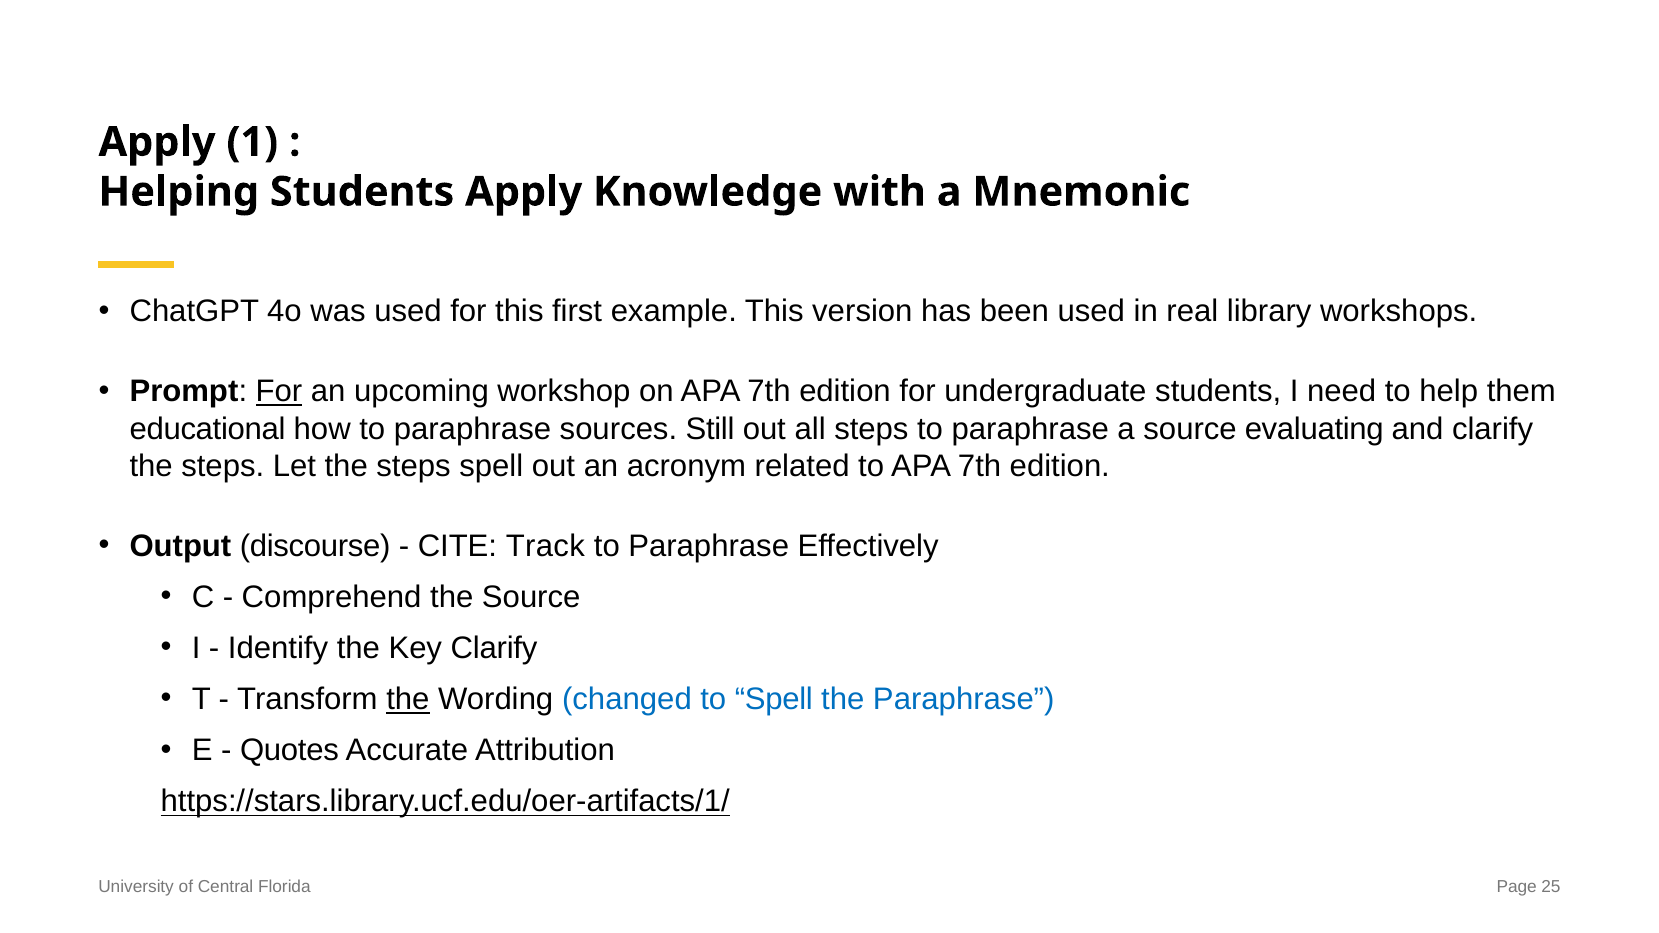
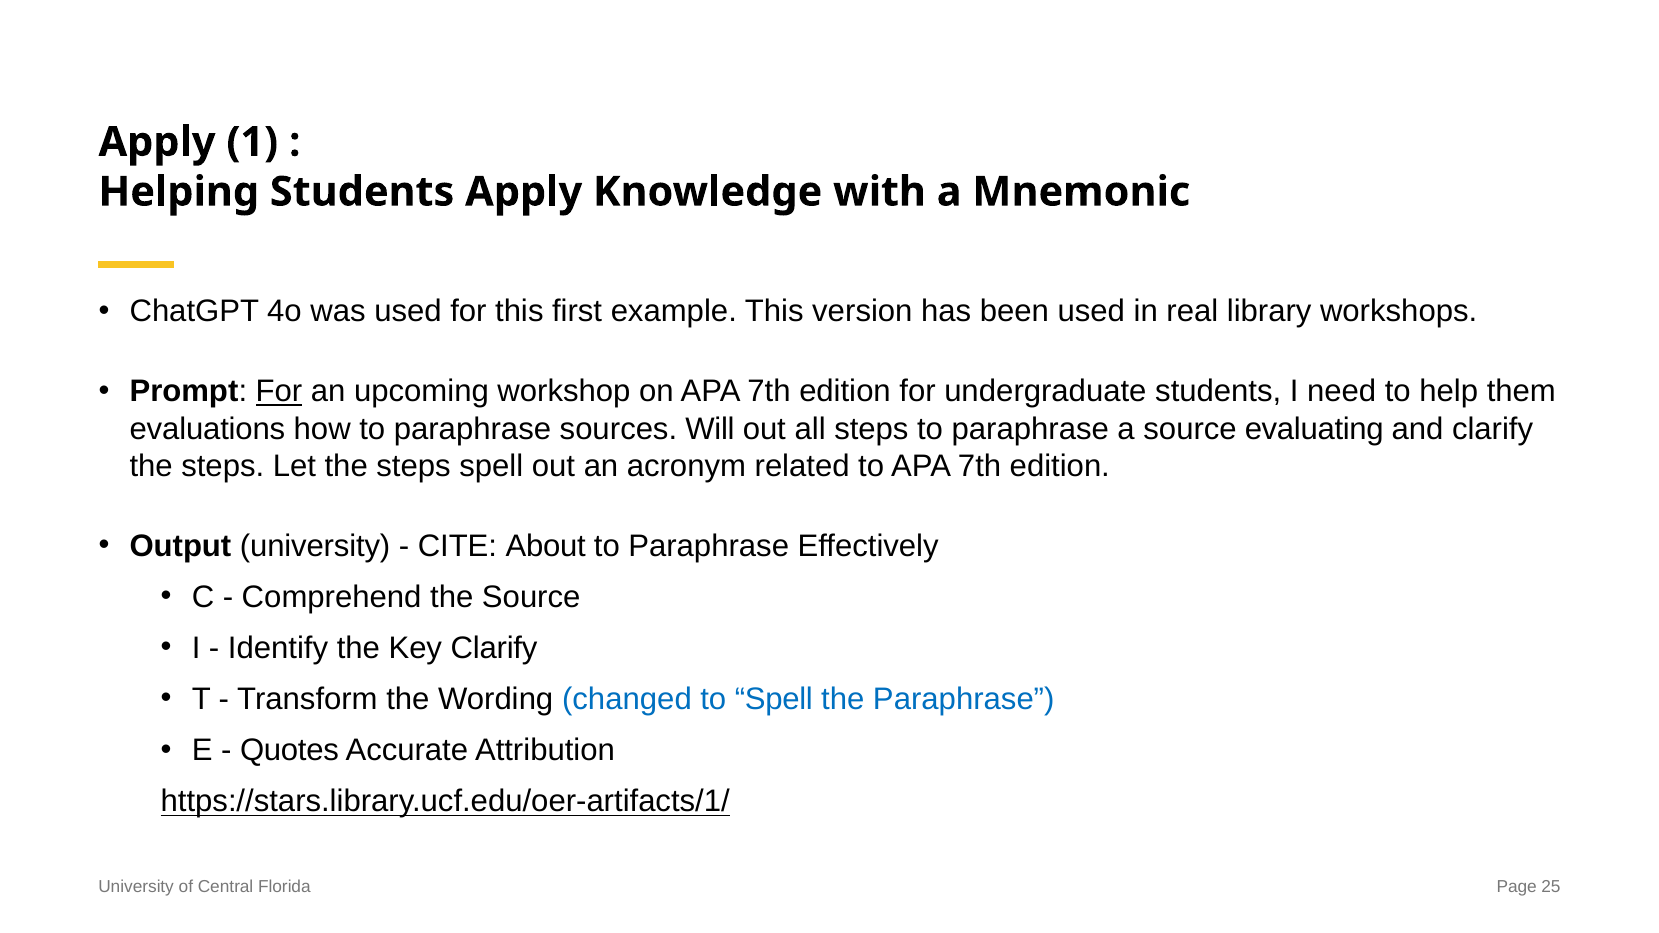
educational: educational -> evaluations (207, 429)
Still: Still -> Will (710, 429)
Output discourse: discourse -> university (315, 546)
Track: Track -> About (546, 546)
the underline: present -> none (408, 699)
